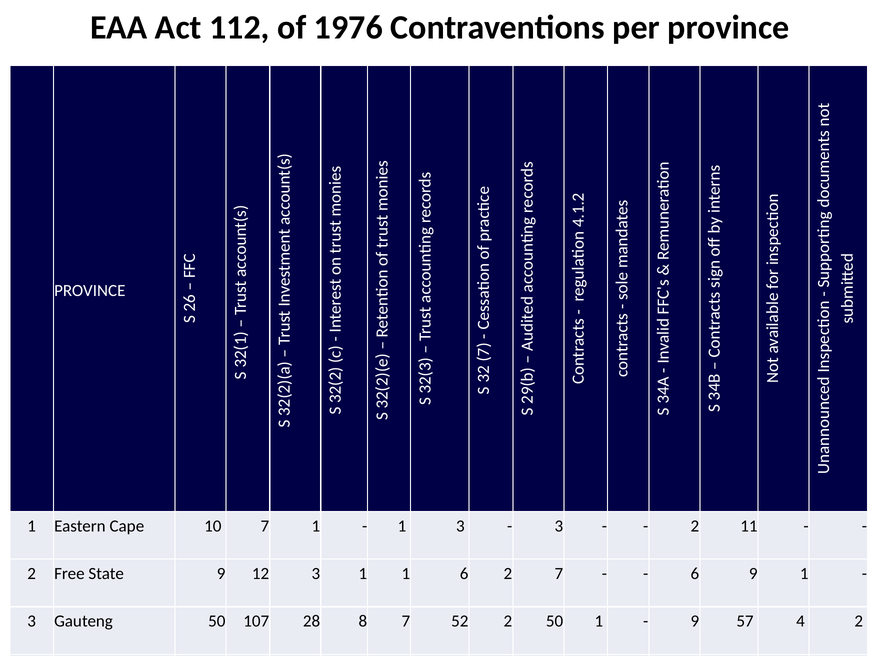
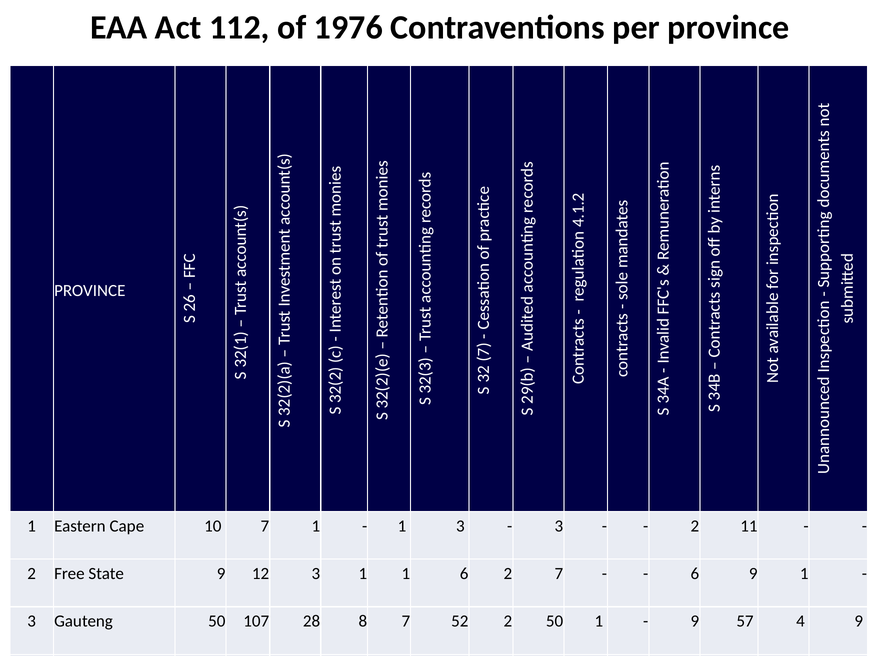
57 4 2: 2 -> 9 (859, 621)
